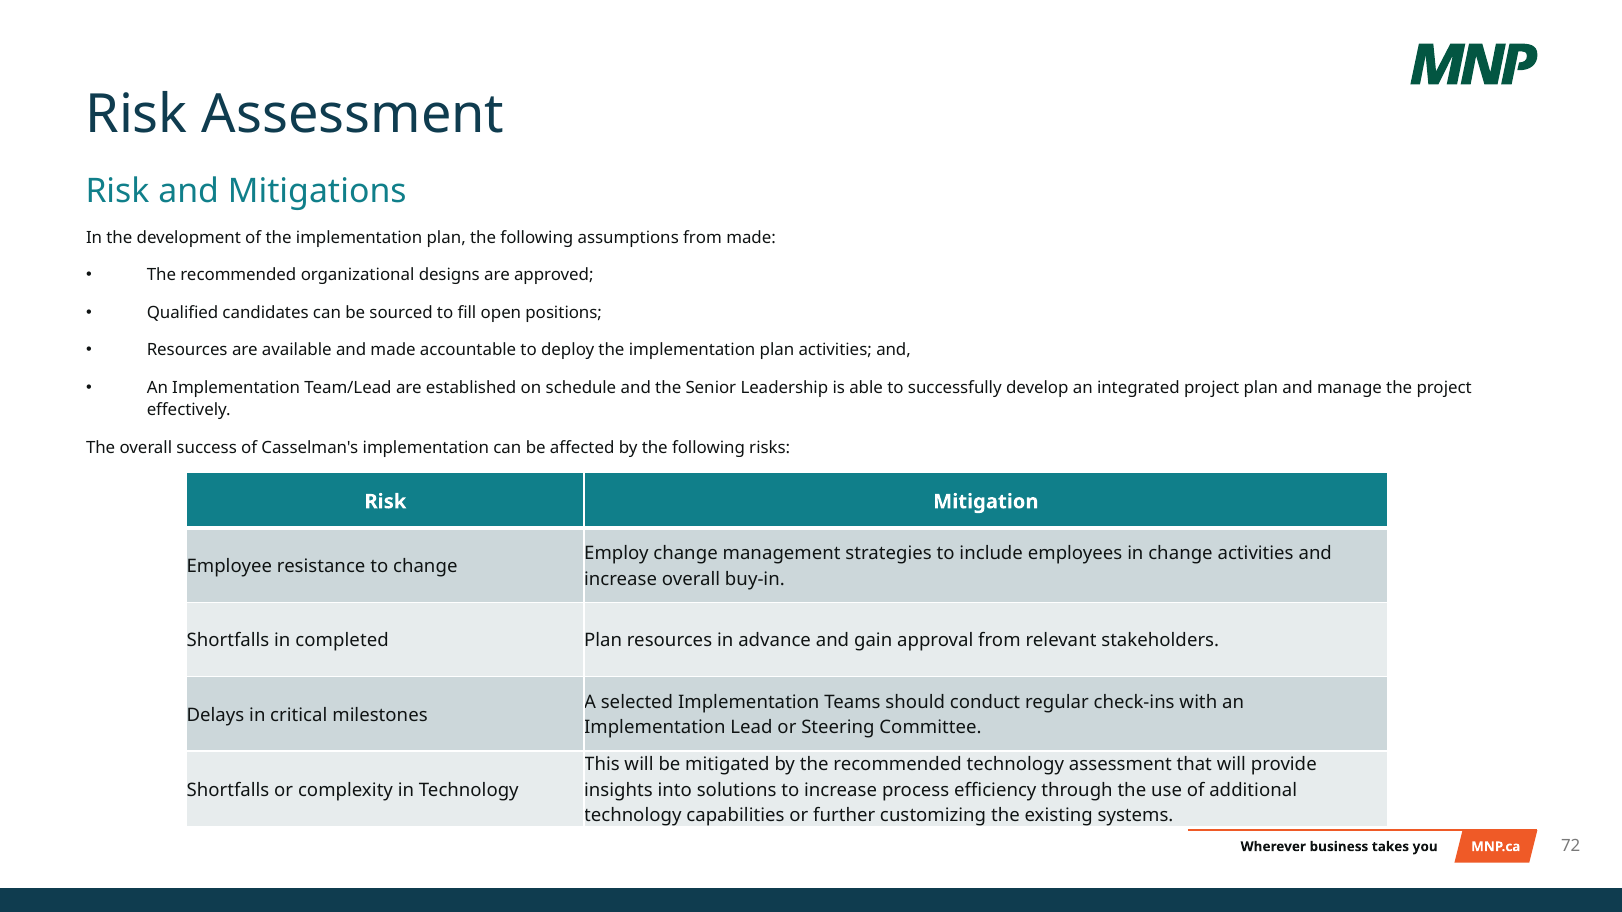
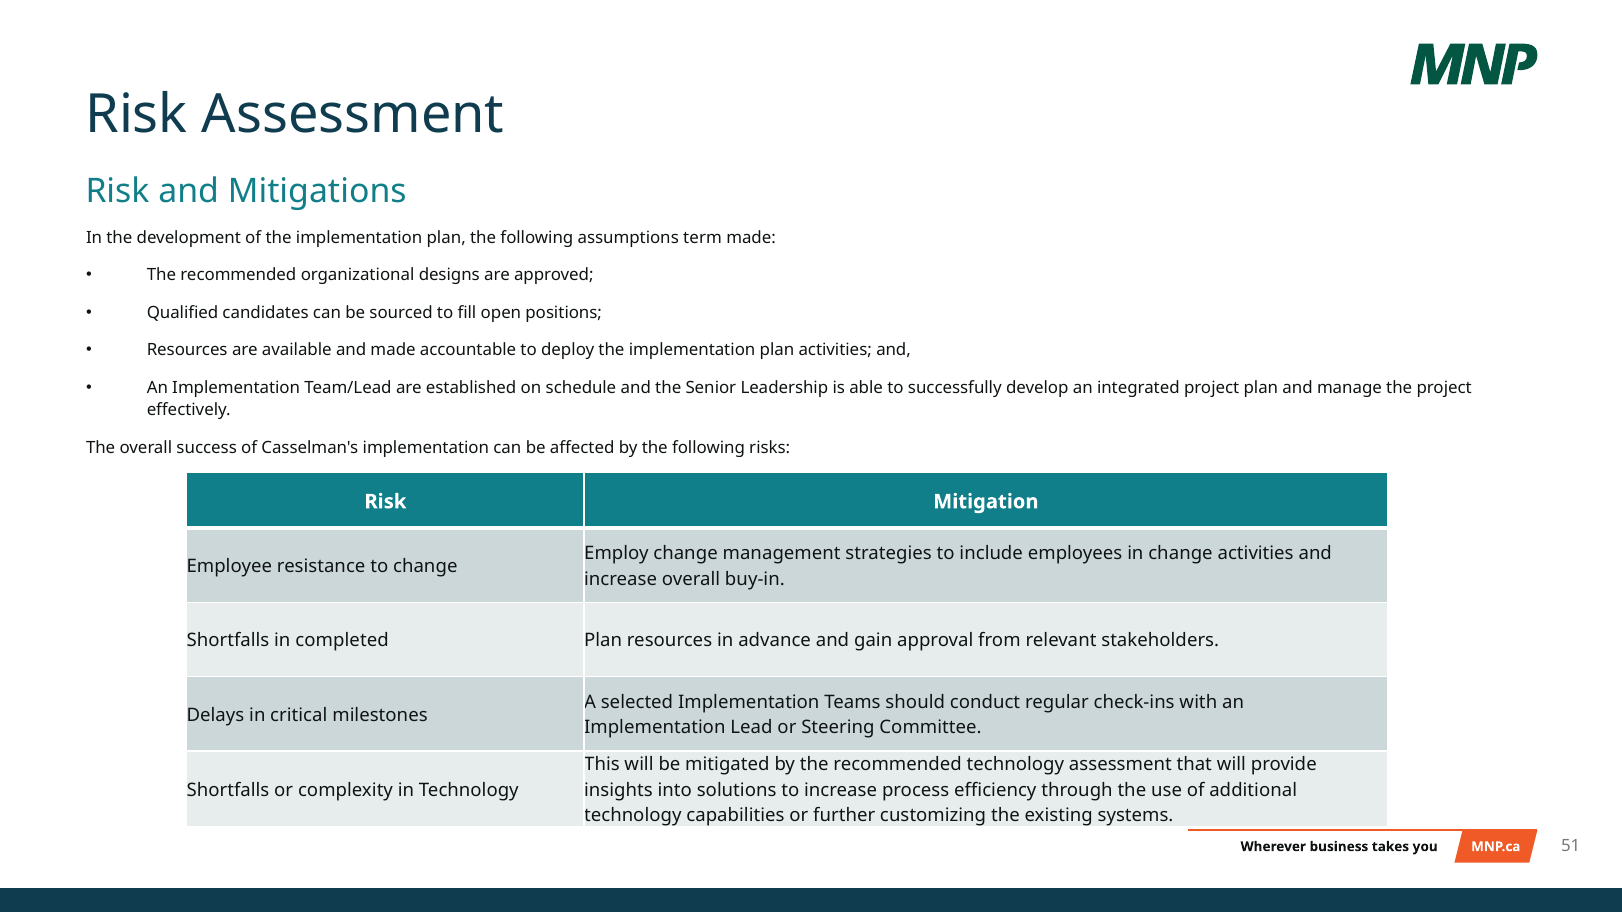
assumptions from: from -> term (703, 238)
72: 72 -> 51 (1571, 846)
